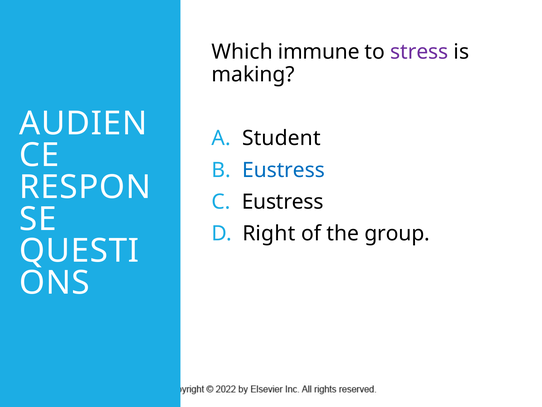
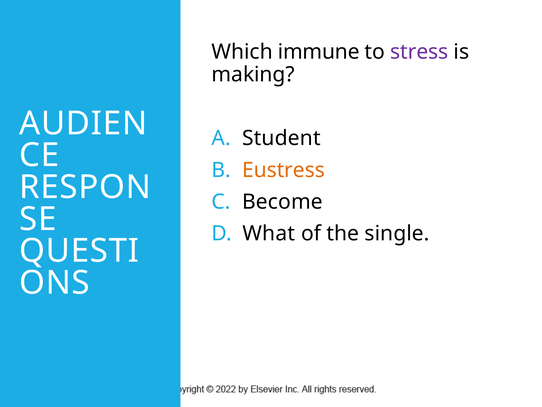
Eustress colour: blue -> orange (283, 170)
Eustress: Eustress -> Become (282, 202)
Right: Right -> What (269, 233)
group: group -> single (397, 233)
